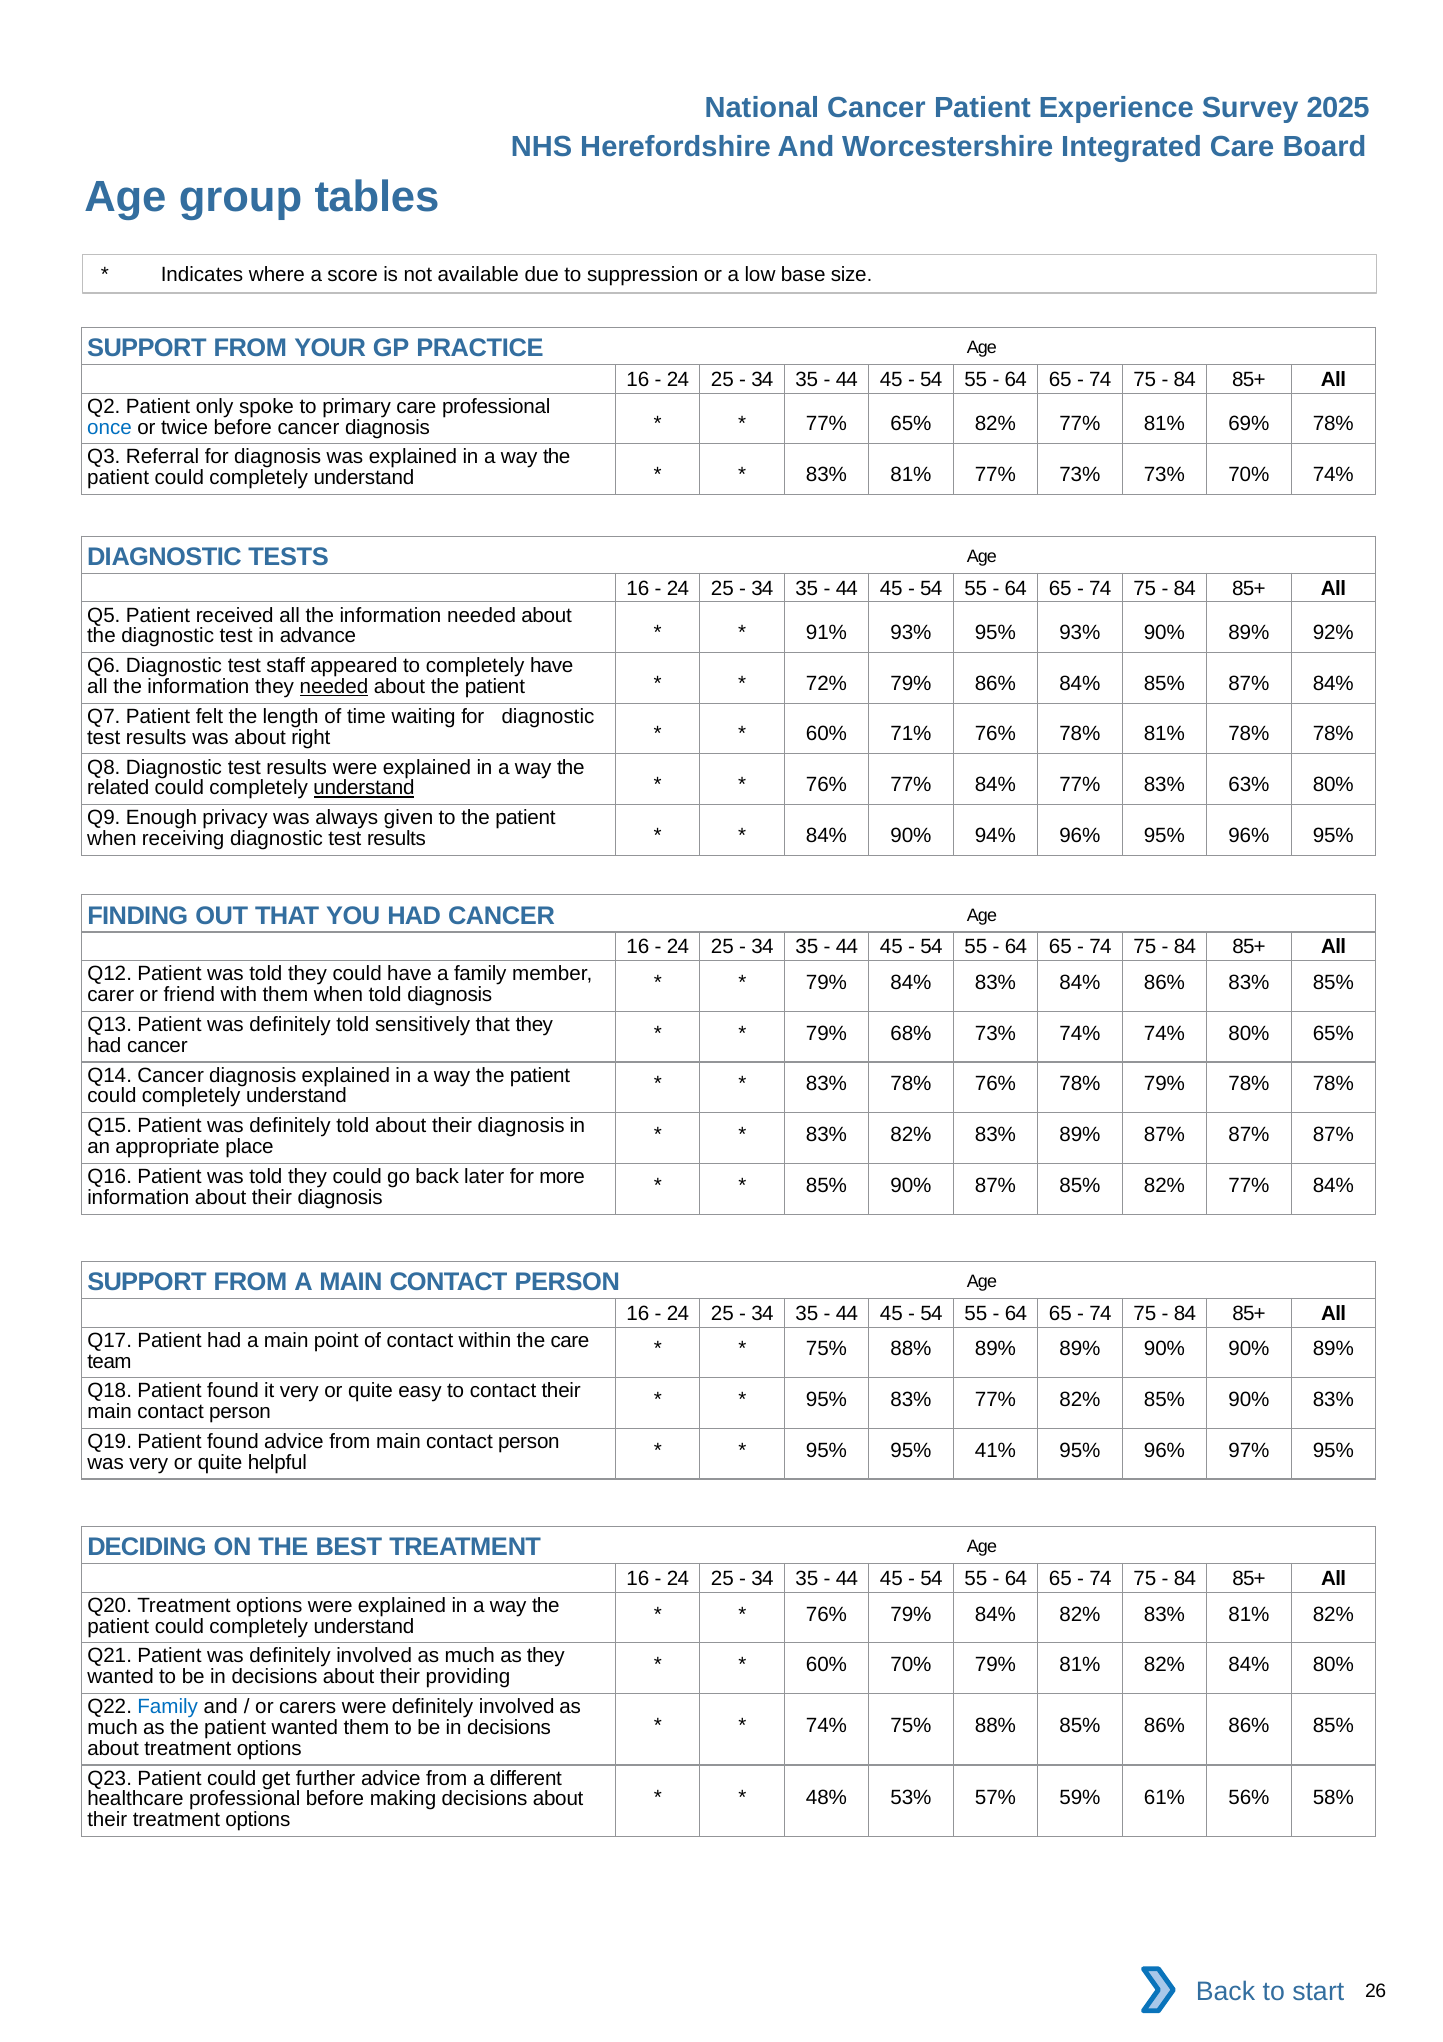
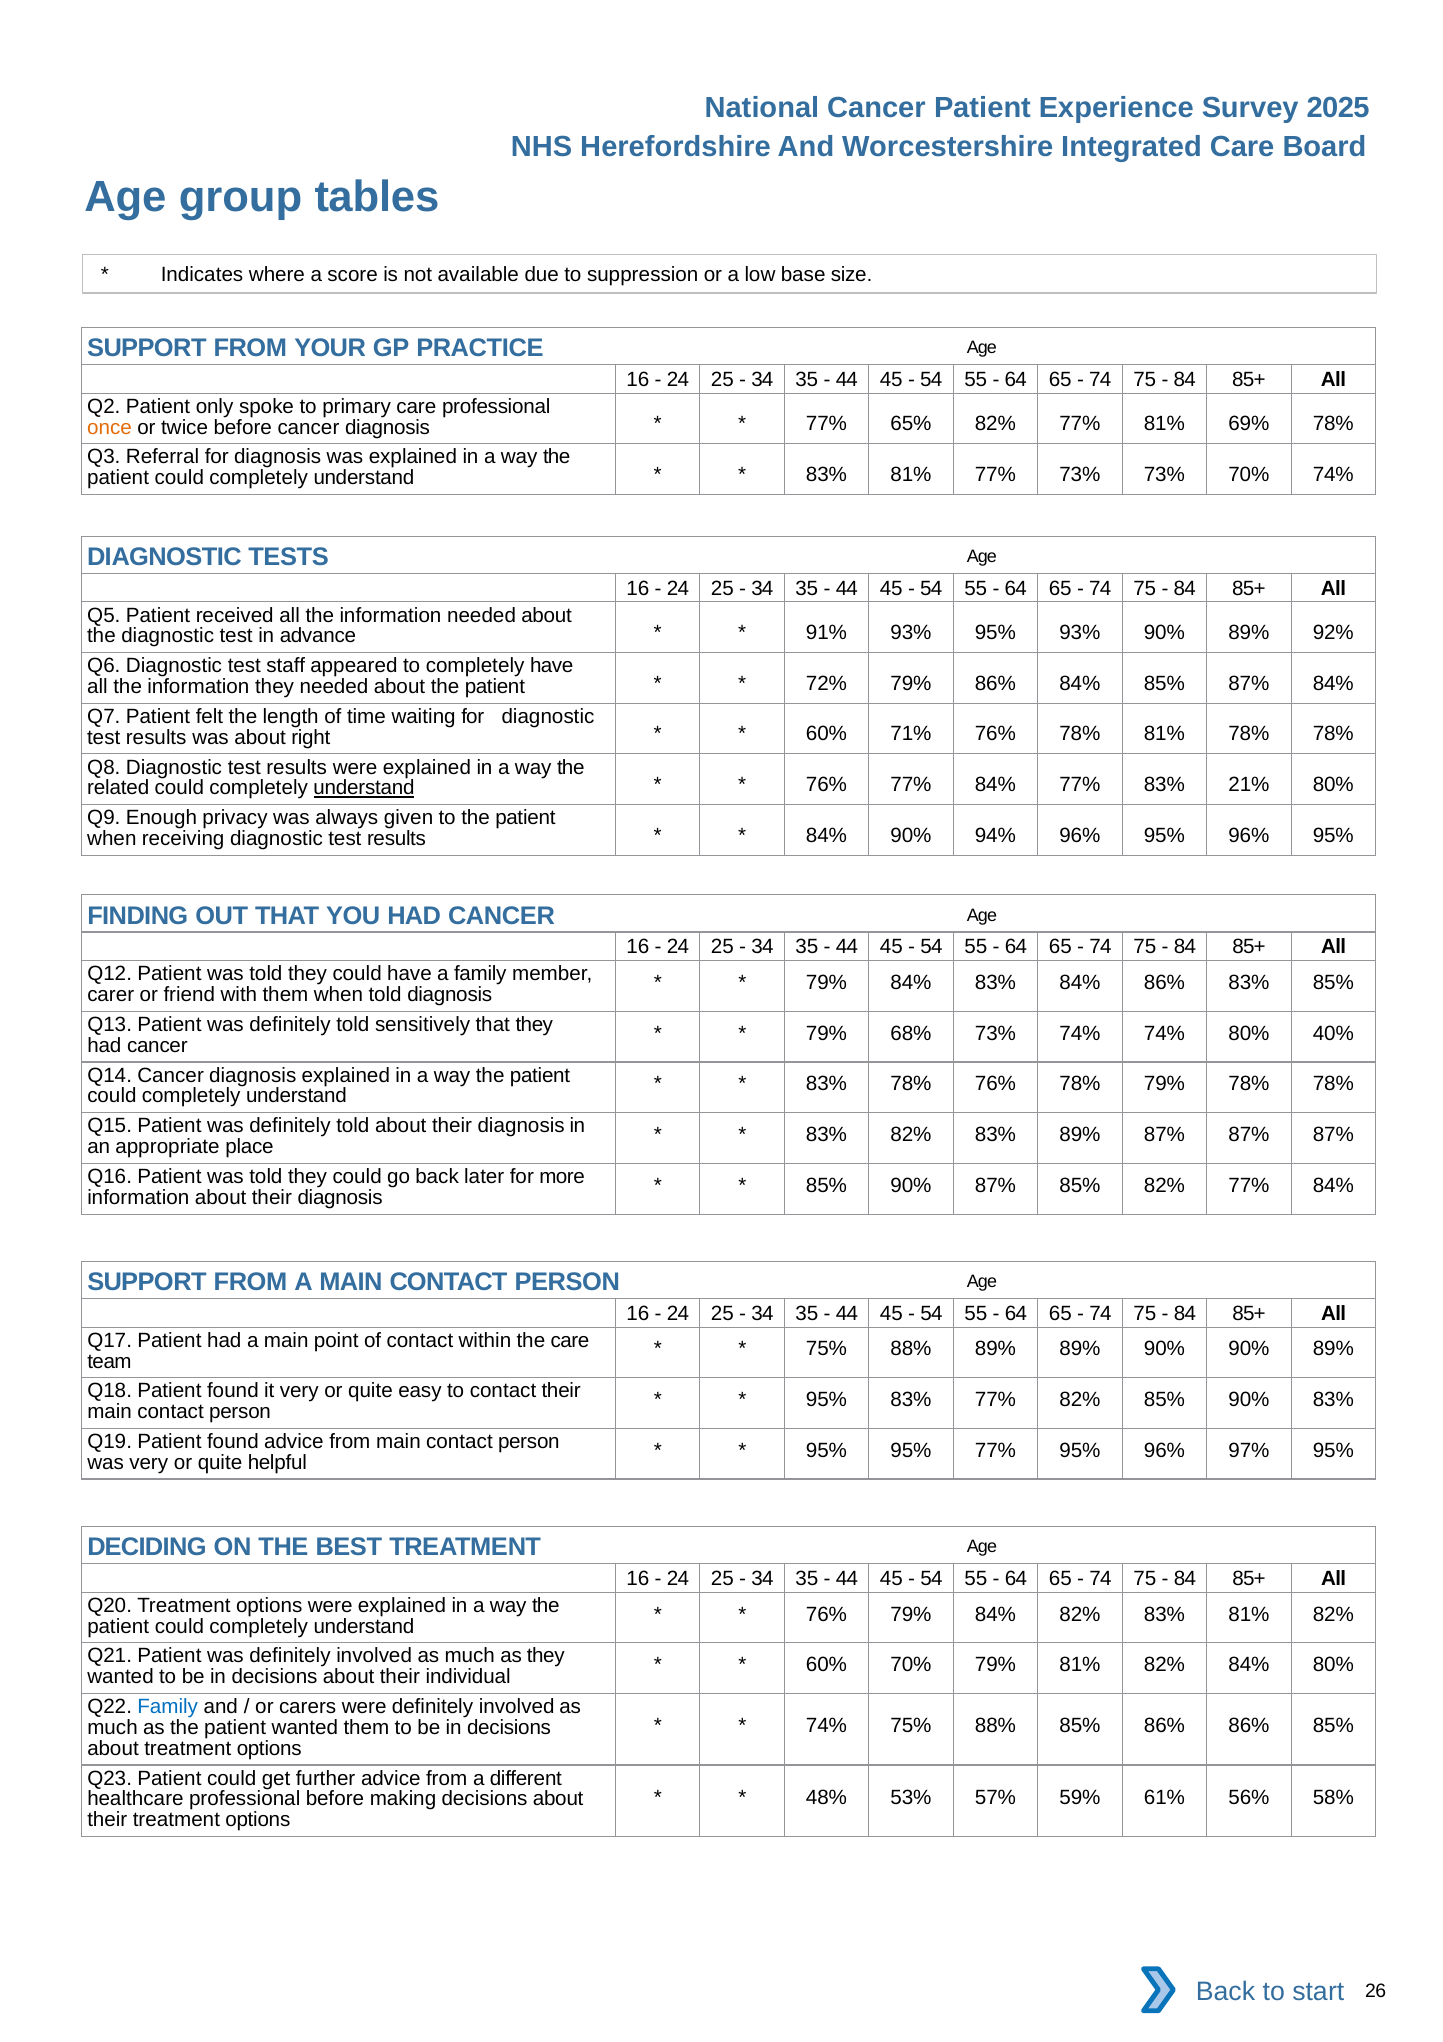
once colour: blue -> orange (110, 427)
needed underline: present -> none (334, 687)
63%: 63% -> 21% (1249, 785)
80% 65%: 65% -> 40% (1333, 1033)
95% 41%: 41% -> 77% (996, 1451)
providing: providing -> individual (468, 1677)
